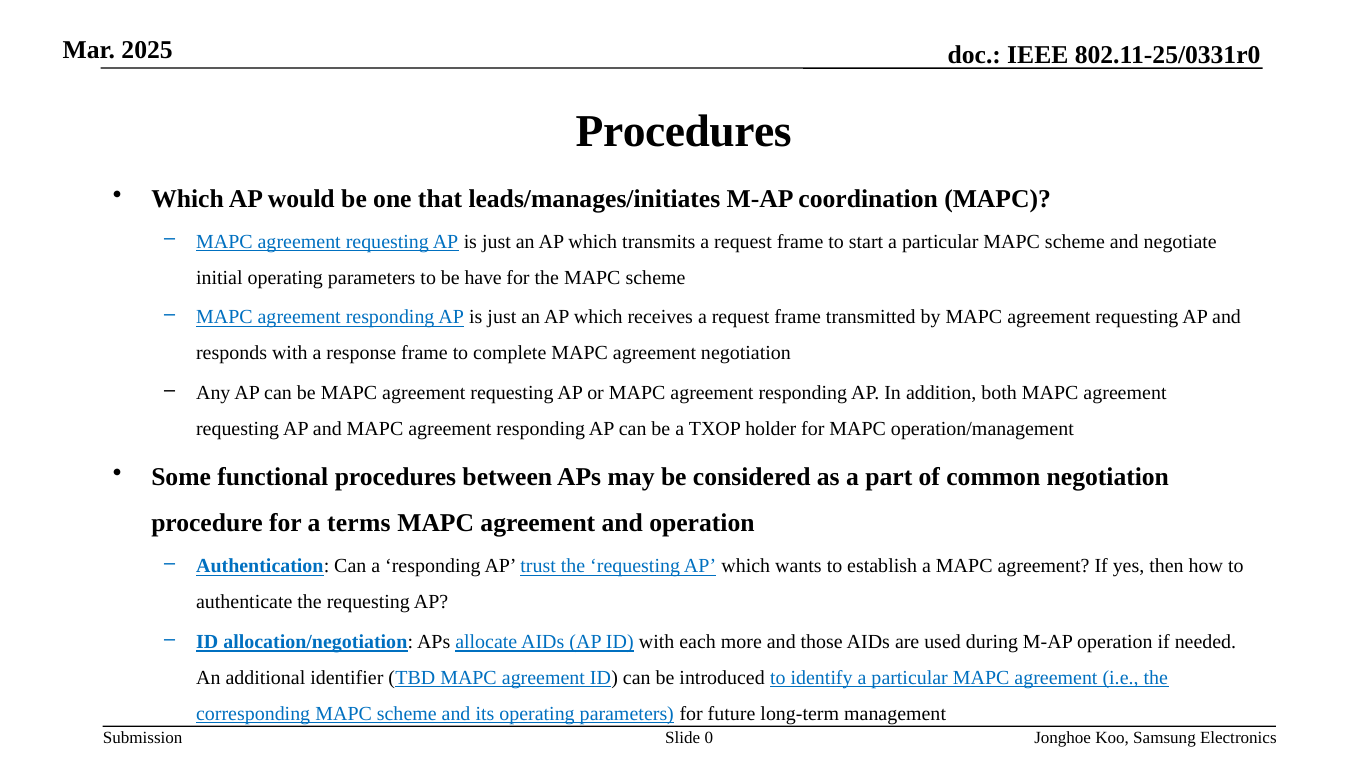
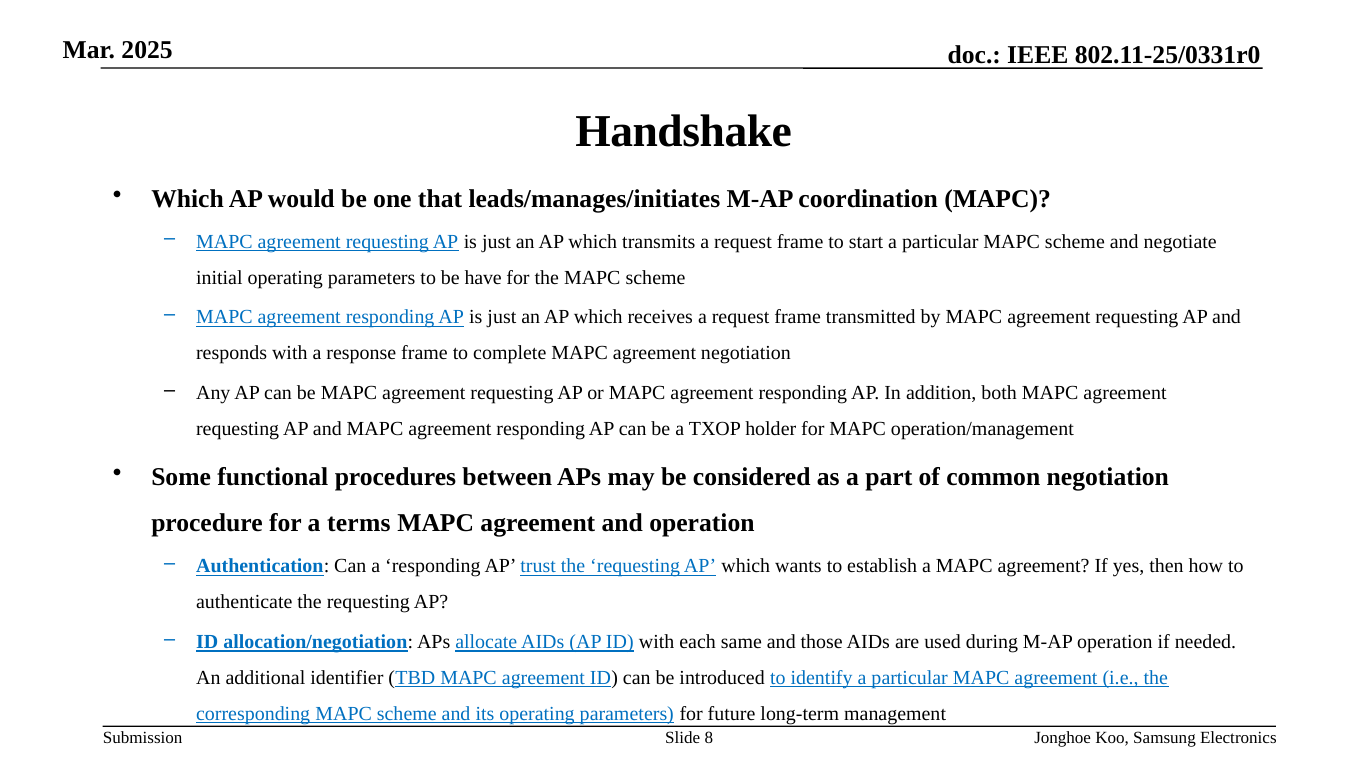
Procedures: Procedures -> Handshake (684, 131)
more: more -> same (741, 642)
0: 0 -> 8 (709, 737)
